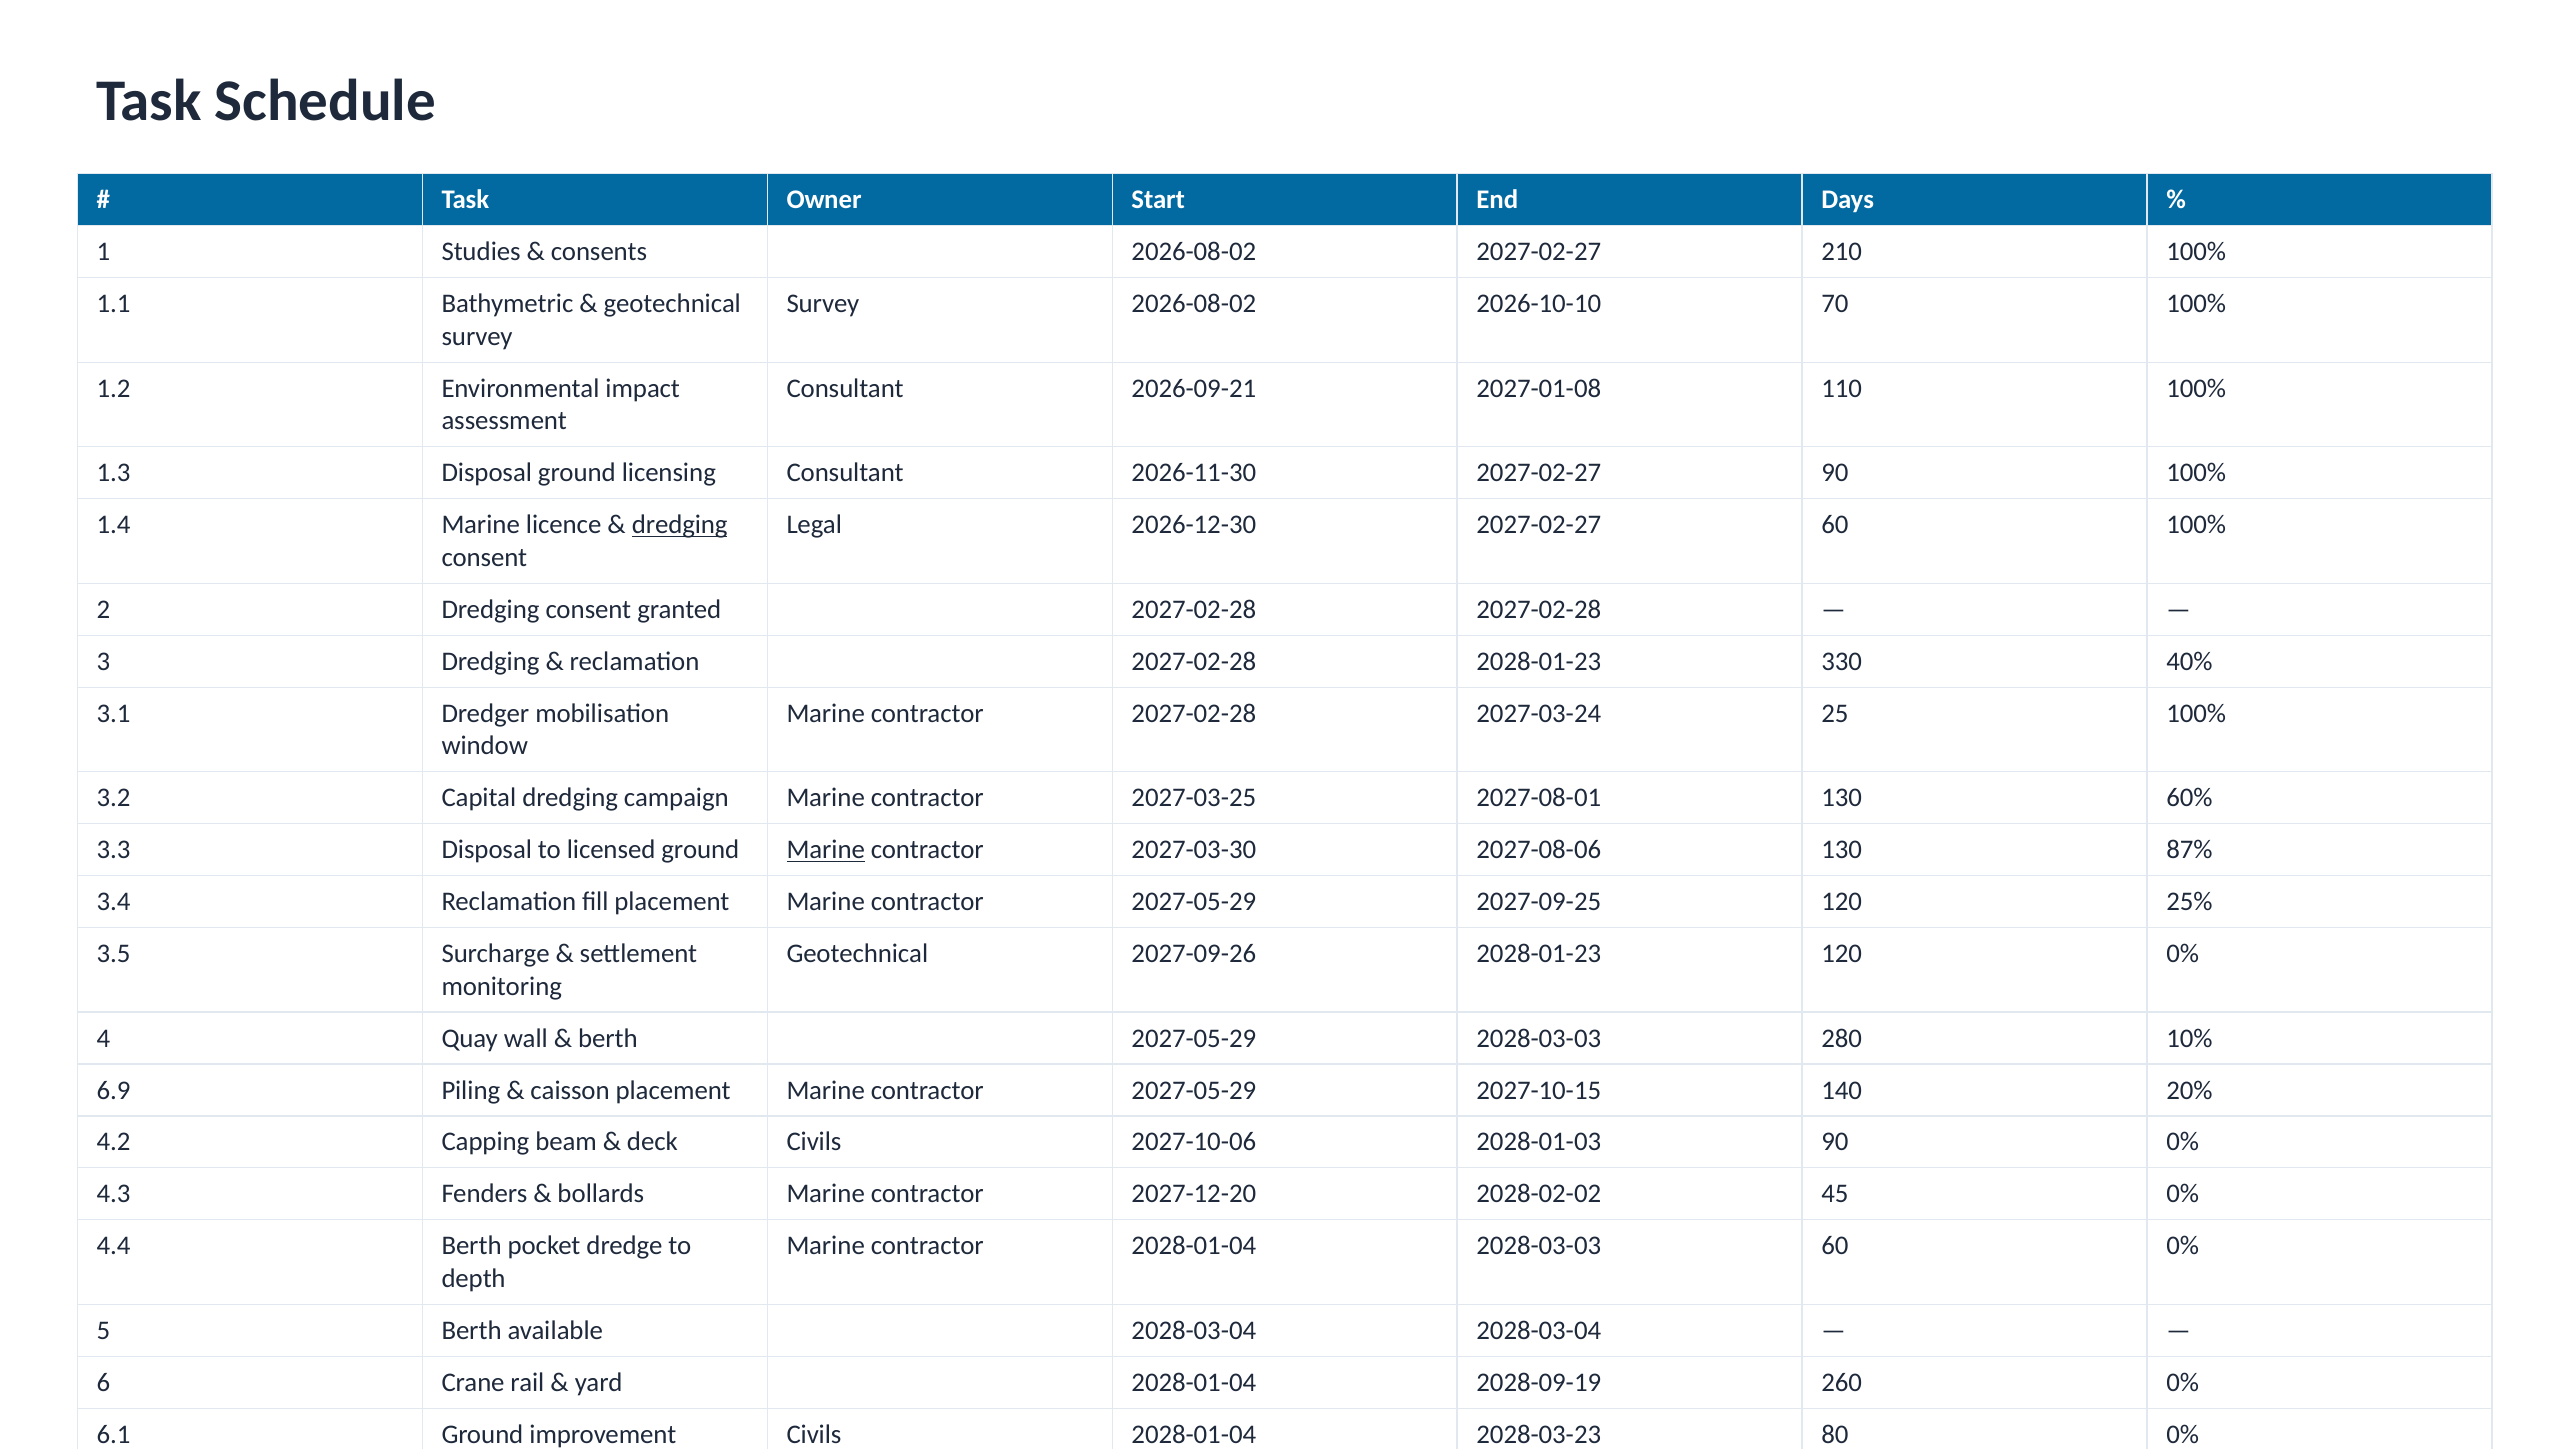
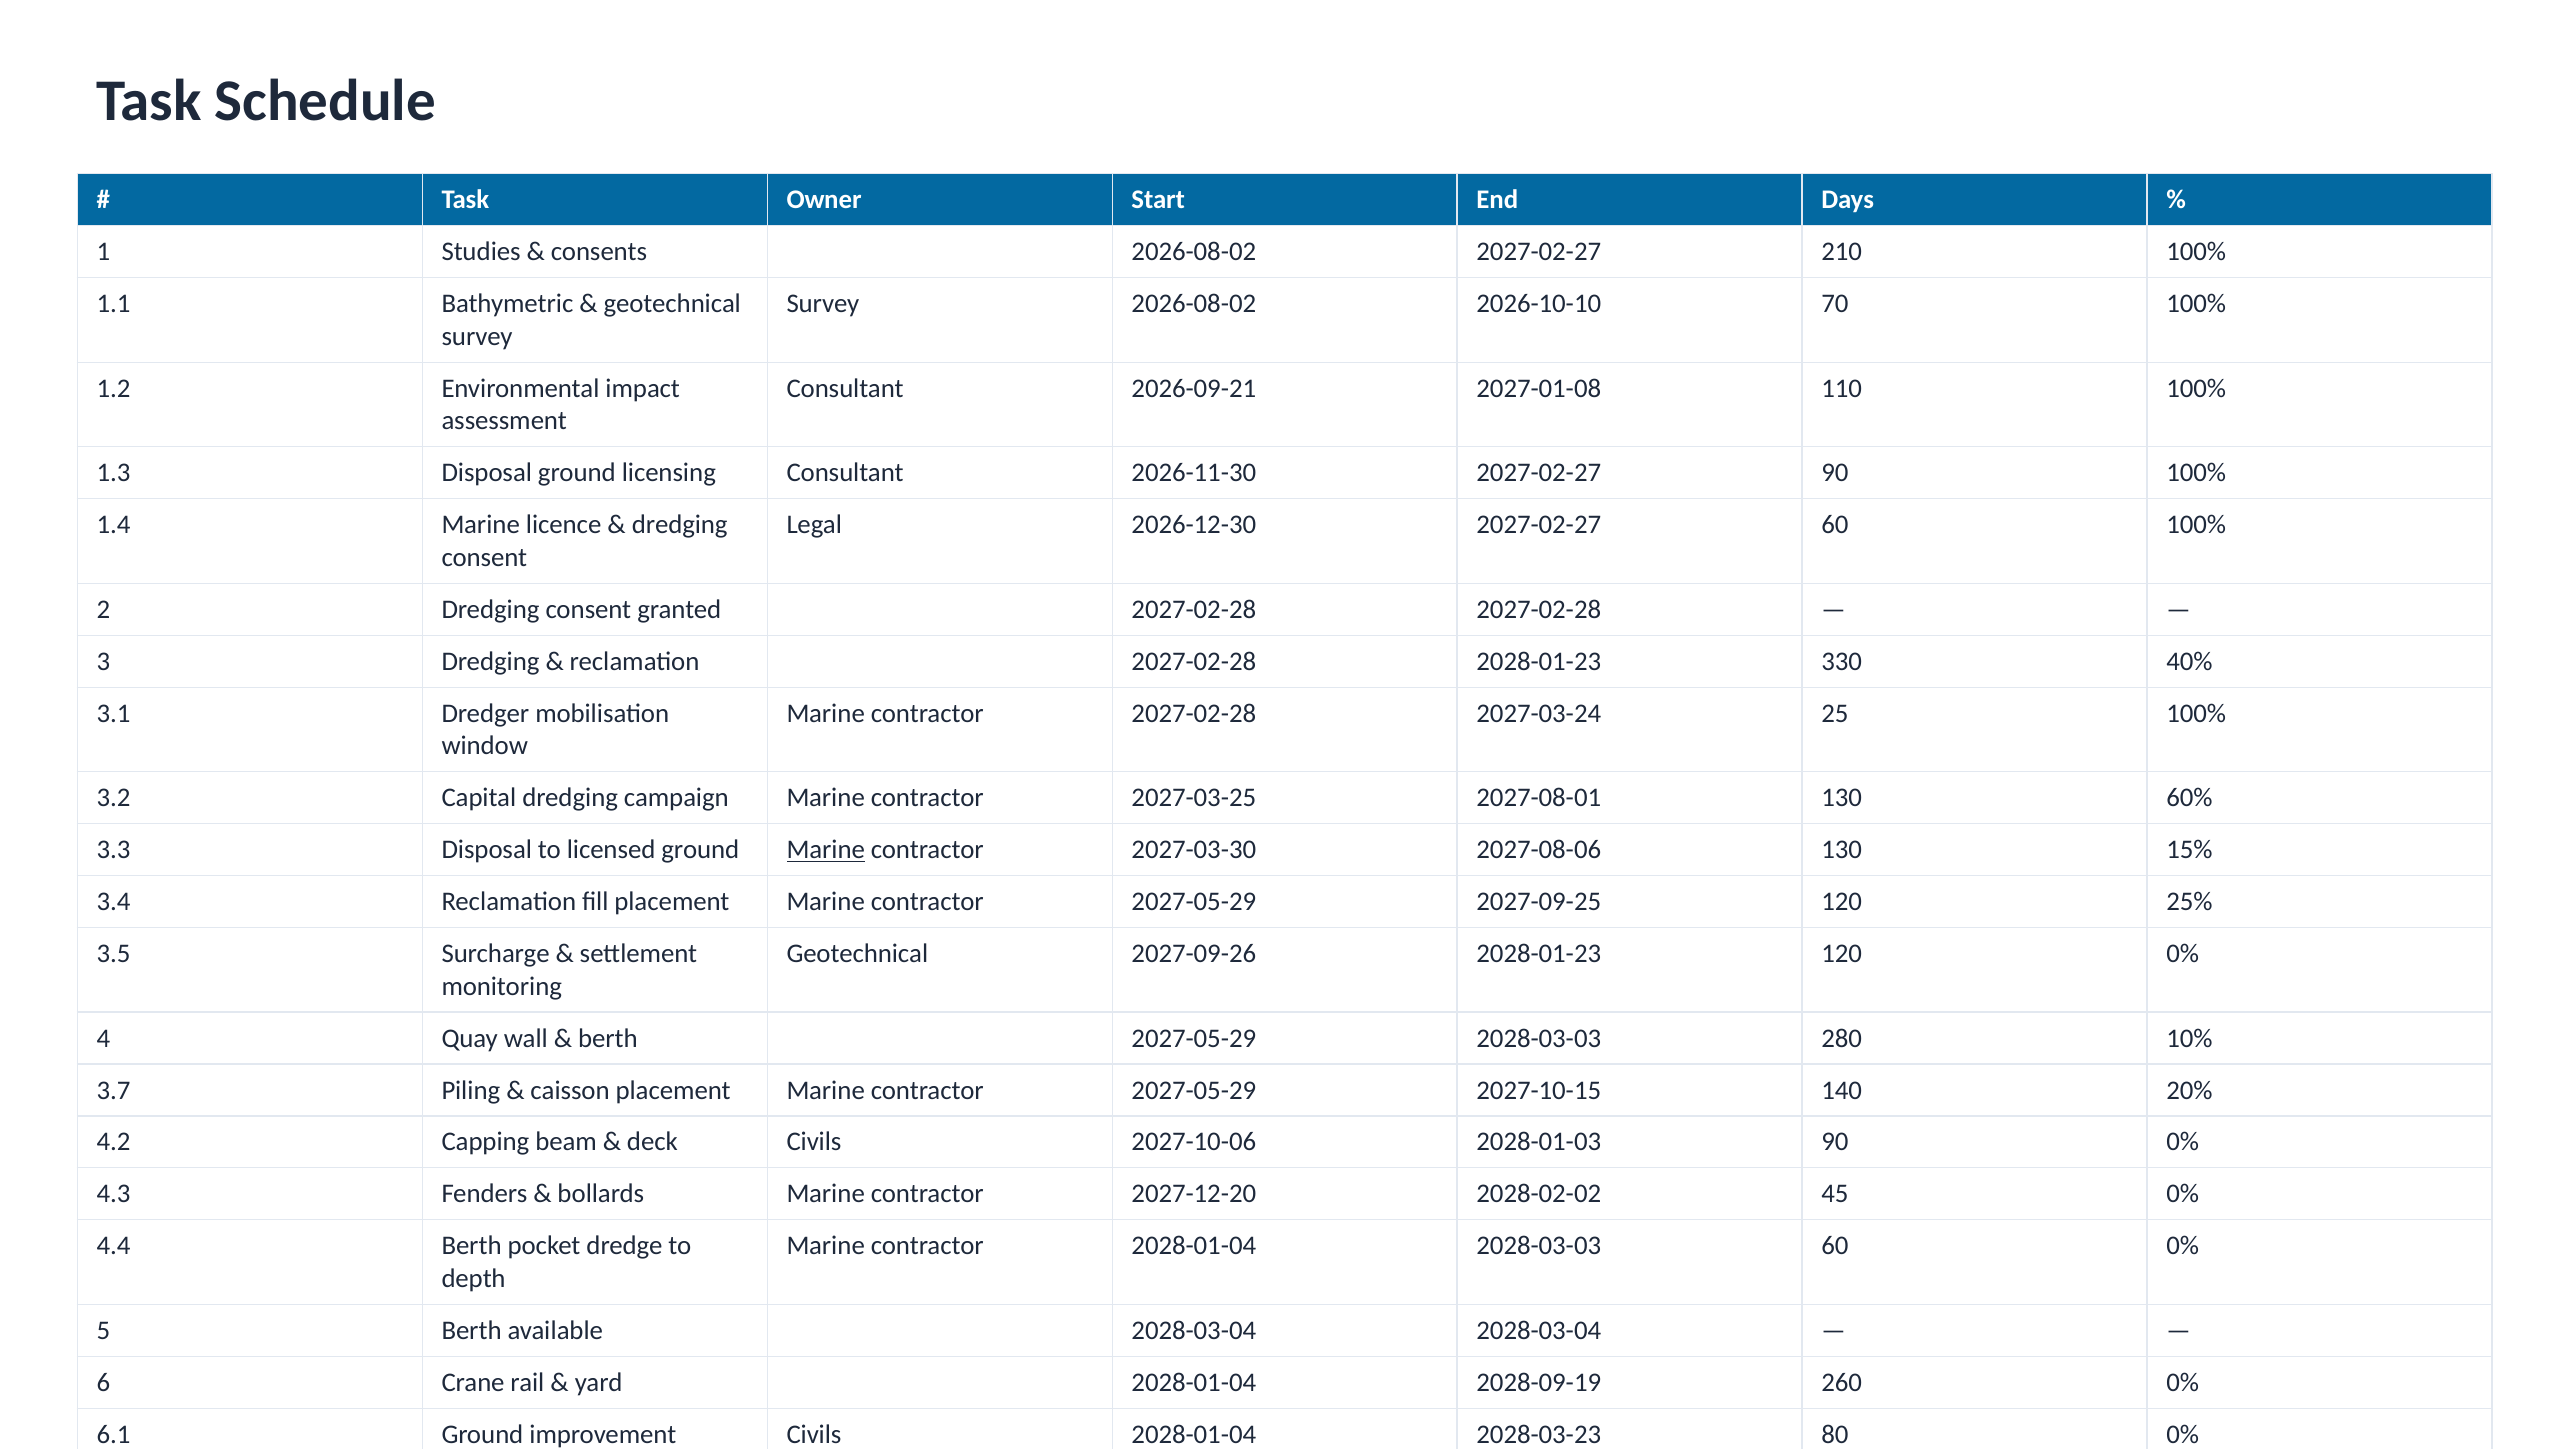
dredging underline: present -> none (680, 525)
87%: 87% -> 15% (2189, 850)
6.9: 6.9 -> 3.7 (114, 1090)
